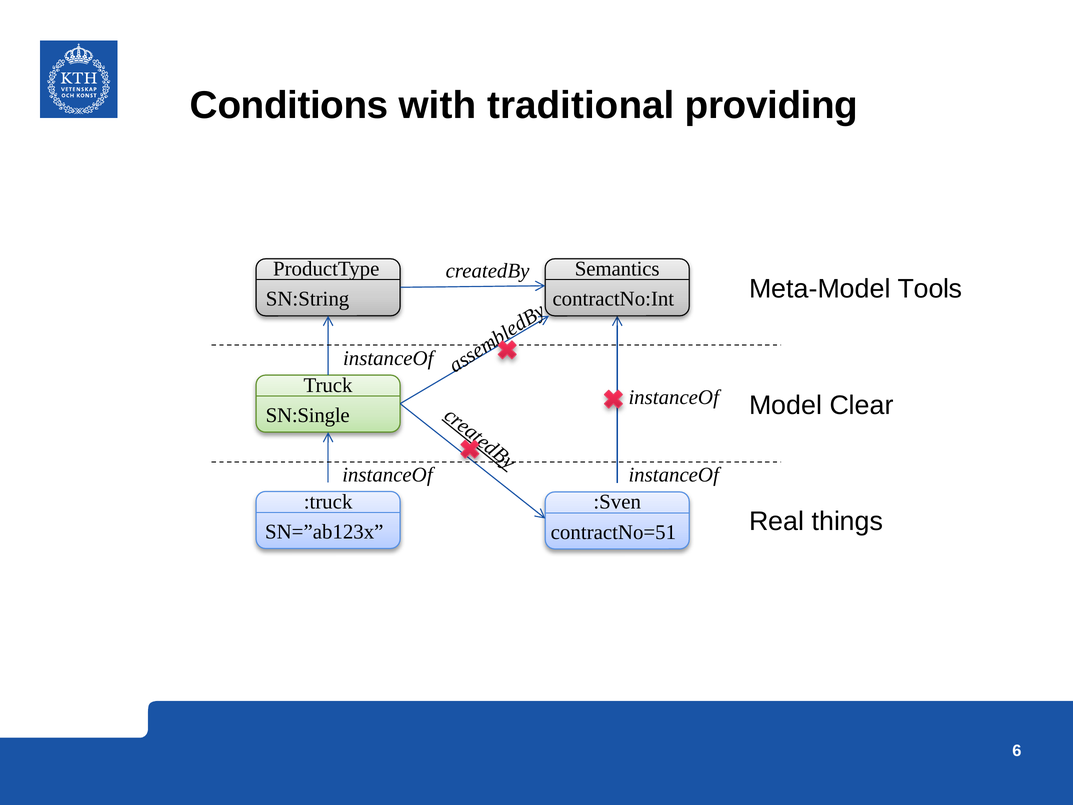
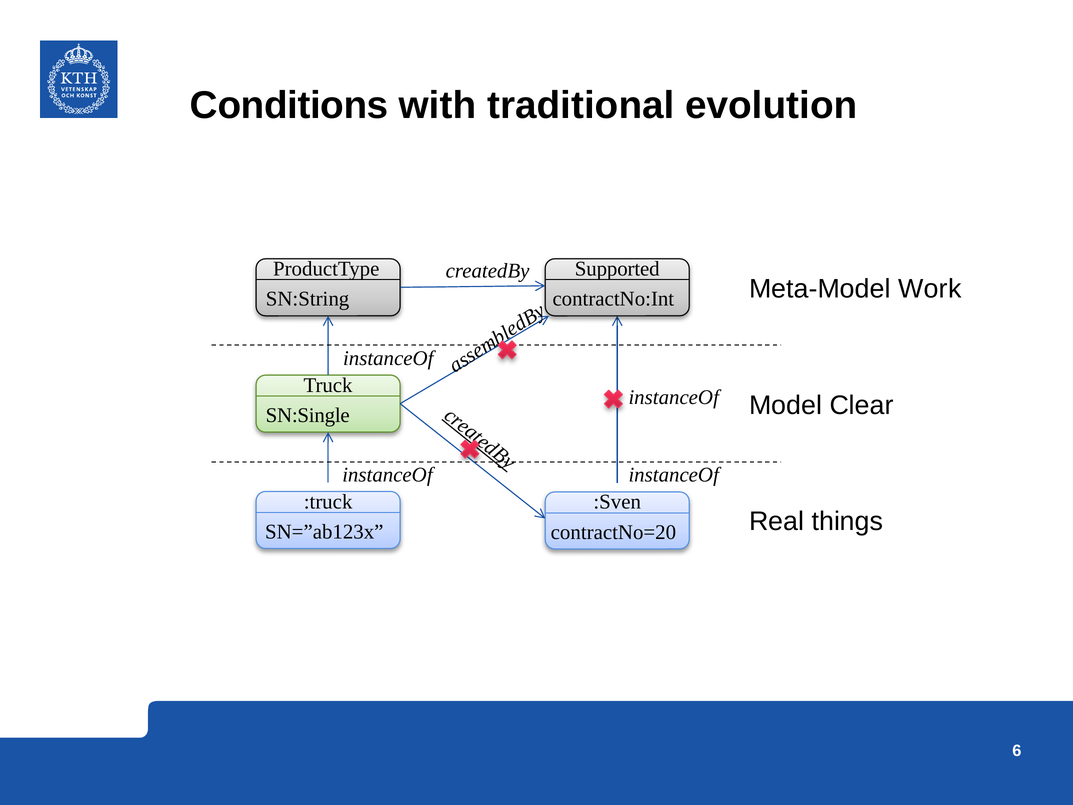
providing: providing -> evolution (771, 105)
Semantics: Semantics -> Supported (617, 269)
Tools: Tools -> Work (930, 289)
contractNo=51: contractNo=51 -> contractNo=20 (613, 532)
